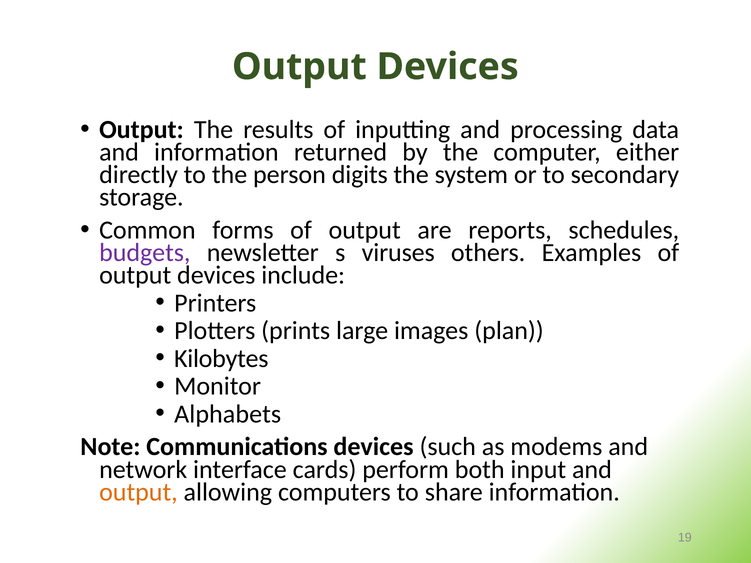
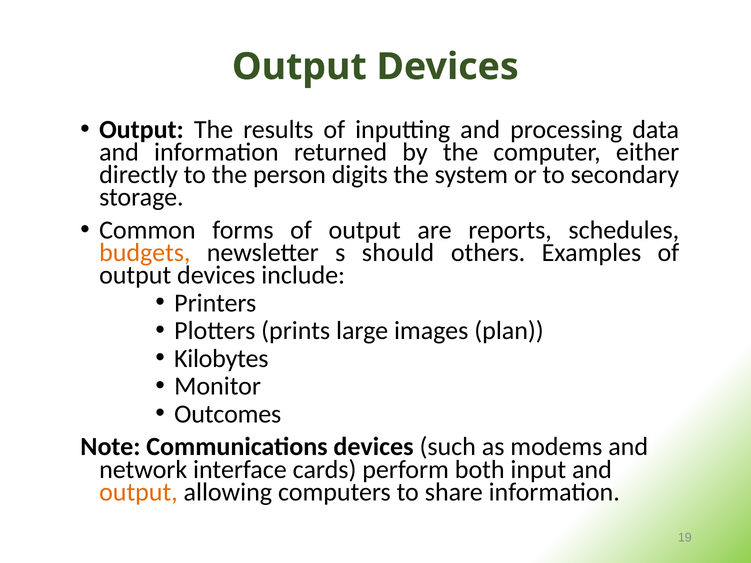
budgets colour: purple -> orange (145, 253)
viruses: viruses -> should (398, 253)
Alphabets: Alphabets -> Outcomes (228, 414)
